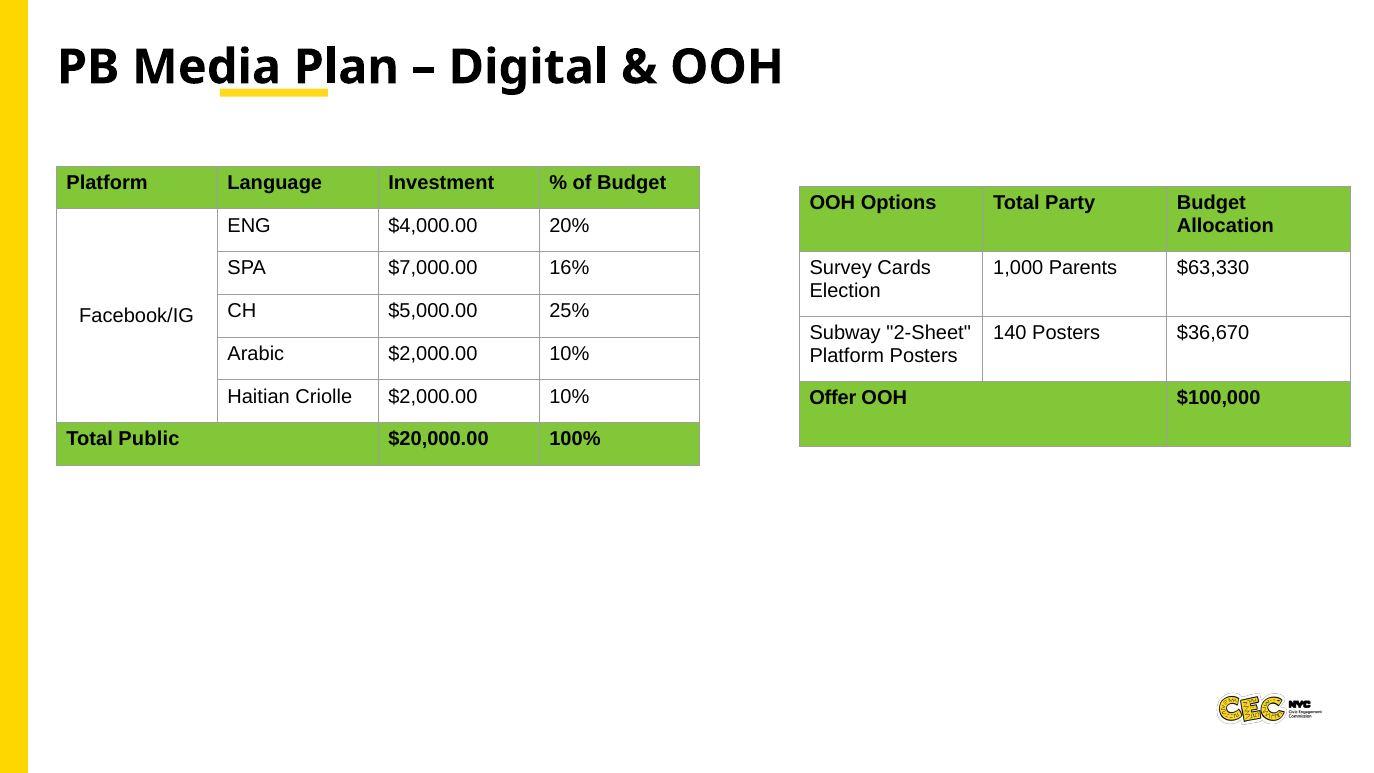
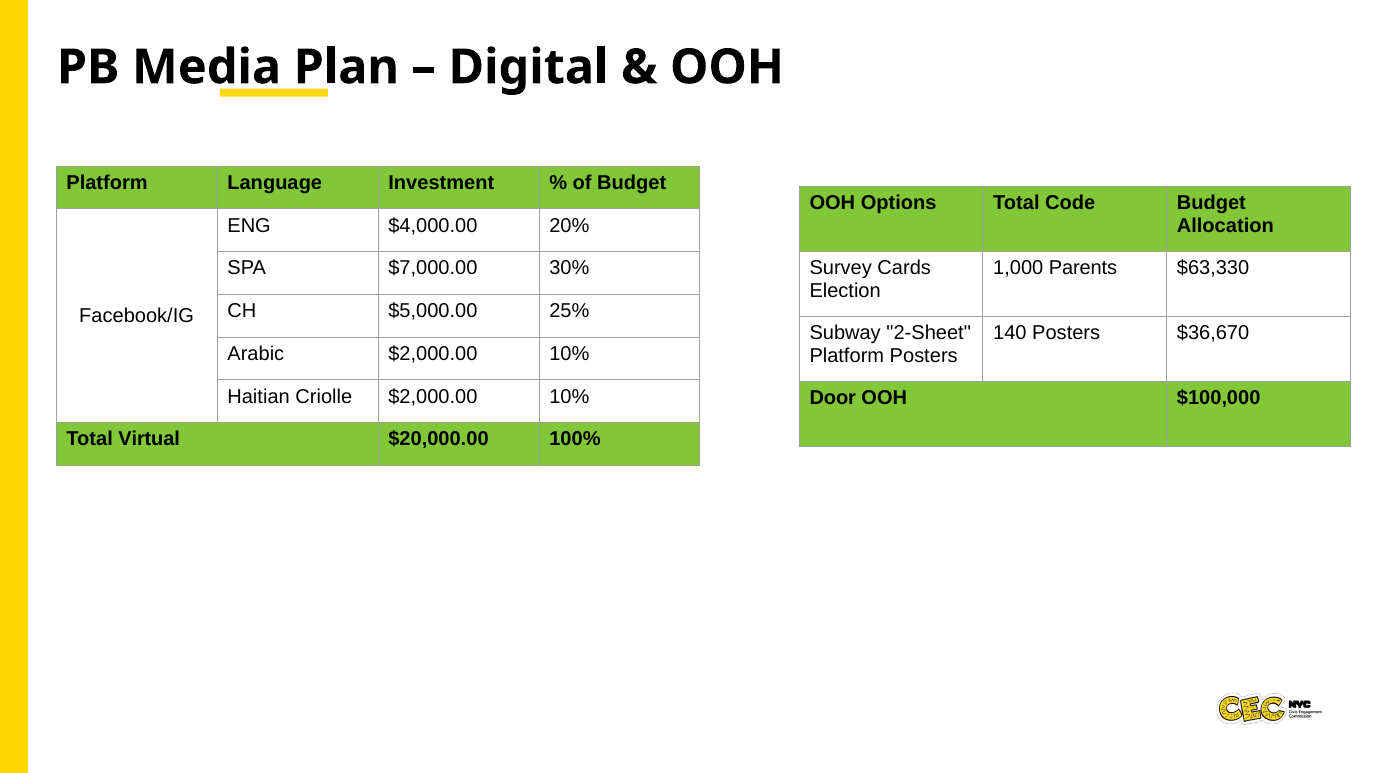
Party: Party -> Code (1070, 203)
16%: 16% -> 30% (569, 268)
Offer: Offer -> Door (833, 398)
Public: Public -> Virtual (149, 439)
